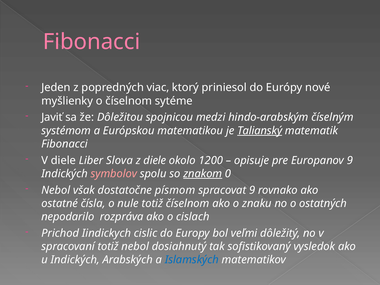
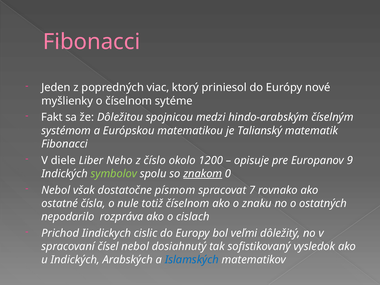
Javiť: Javiť -> Fakt (52, 117)
Talianský underline: present -> none (260, 131)
Slova: Slova -> Neho (119, 160)
z diele: diele -> číslo (155, 160)
symbolov colour: pink -> light green (114, 174)
spracovat 9: 9 -> 7 (252, 190)
spracovaní totiž: totiž -> čísel (108, 247)
